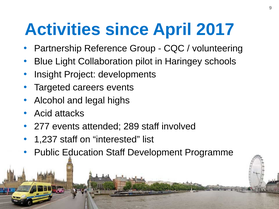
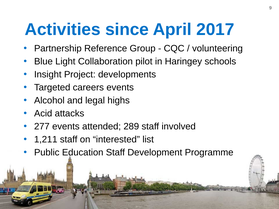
1,237: 1,237 -> 1,211 (46, 140)
